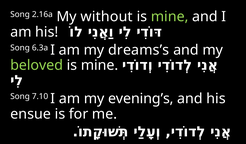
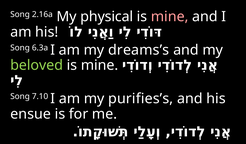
without: without -> physical (107, 17)
mine colour: light green -> pink (170, 17)
evening’s: evening’s -> purifies’s (141, 99)
